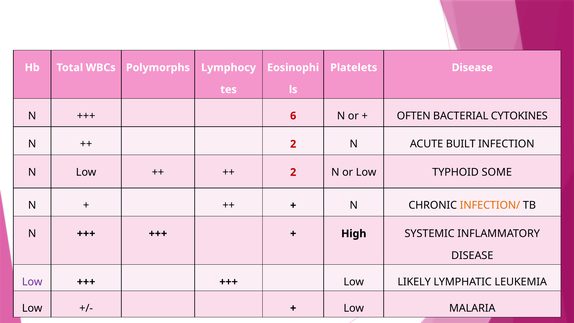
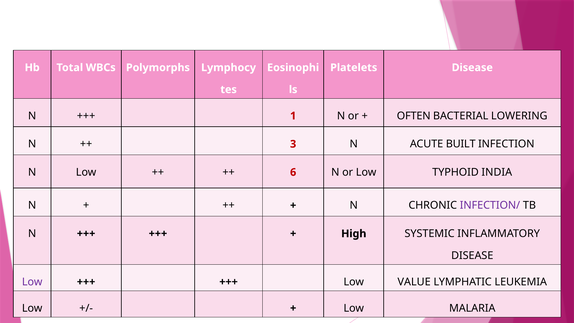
6: 6 -> 1 (293, 116)
CYTOKINES: CYTOKINES -> LOWERING (519, 116)
2: 2 -> 3 (293, 144)
2: 2 -> 6 (293, 172)
SOME: SOME -> INDIA (497, 172)
INFECTION/ colour: orange -> purple (490, 205)
LIKELY: LIKELY -> VALUE (414, 282)
